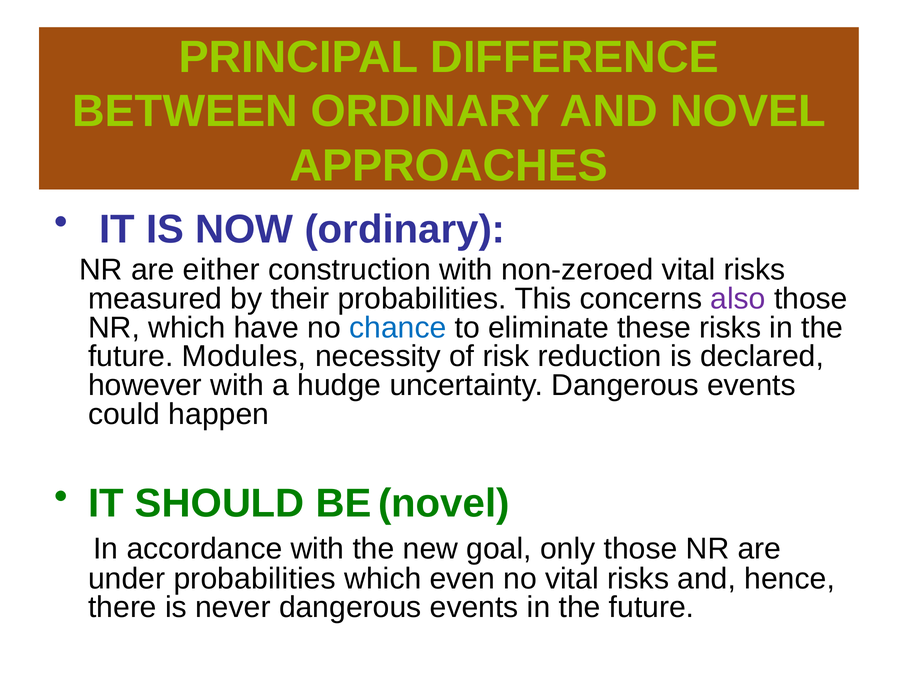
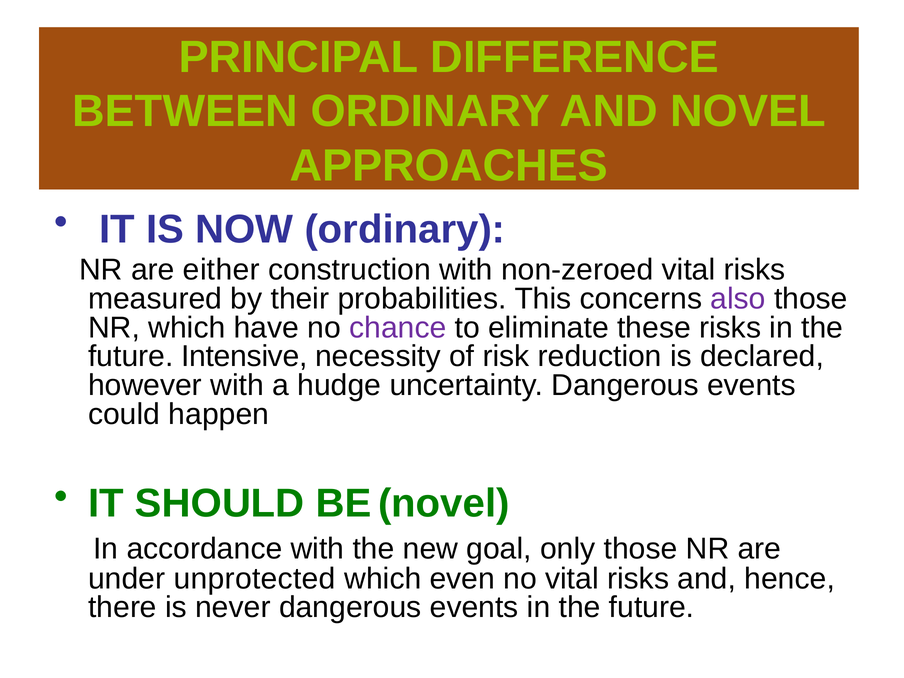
chance colour: blue -> purple (398, 328)
Modules: Modules -> Intensive (244, 356)
under probabilities: probabilities -> unprotected (255, 579)
